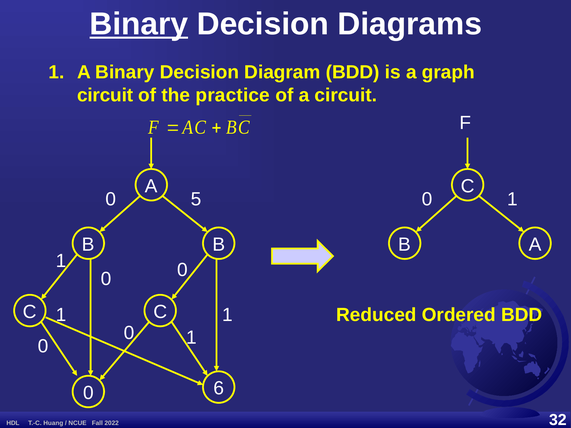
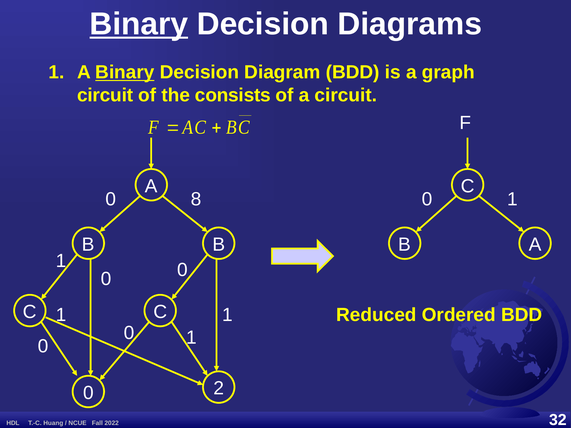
Binary underline: none -> present (125, 72)
practice: practice -> consists (233, 95)
5: 5 -> 8 (196, 199)
6: 6 -> 2 (219, 389)
